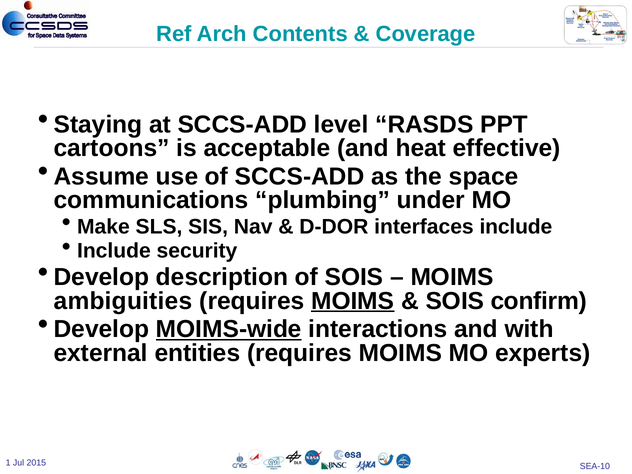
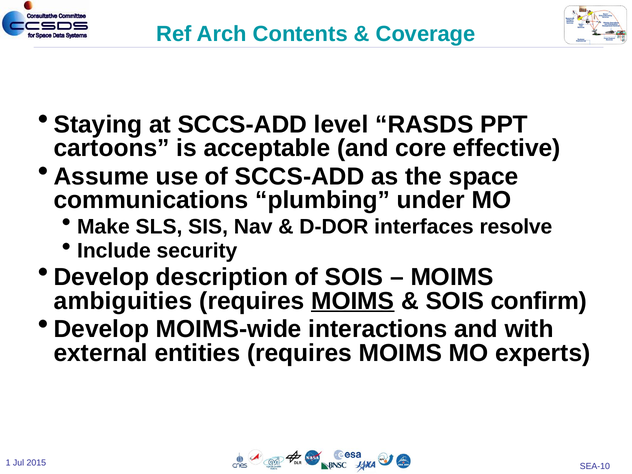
heat: heat -> core (421, 148)
interfaces include: include -> resolve (516, 227)
MOIMS-wide underline: present -> none (229, 329)
